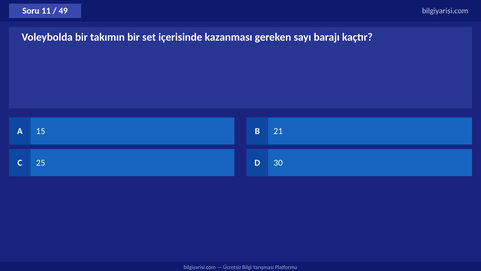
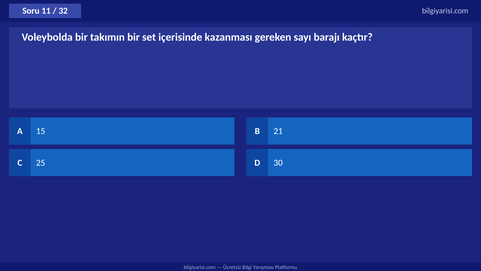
49: 49 -> 32 (63, 11)
